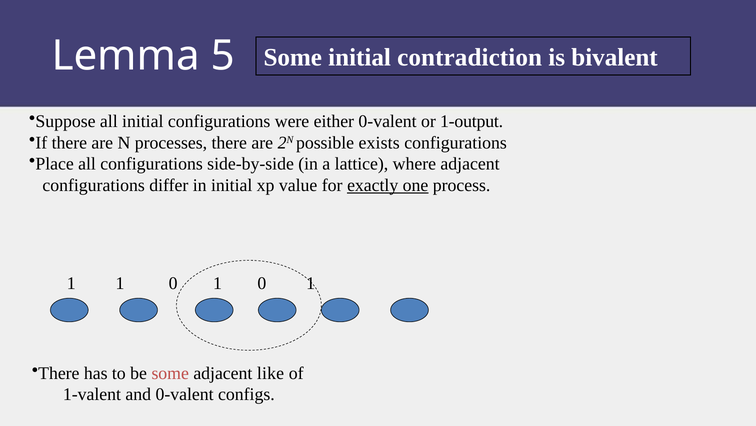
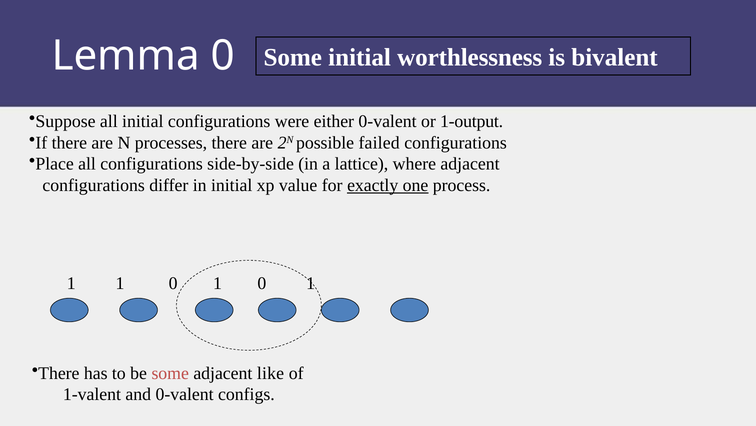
Lemma 5: 5 -> 0 (223, 56)
contradiction: contradiction -> worthlessness (470, 58)
exists: exists -> failed (379, 143)
